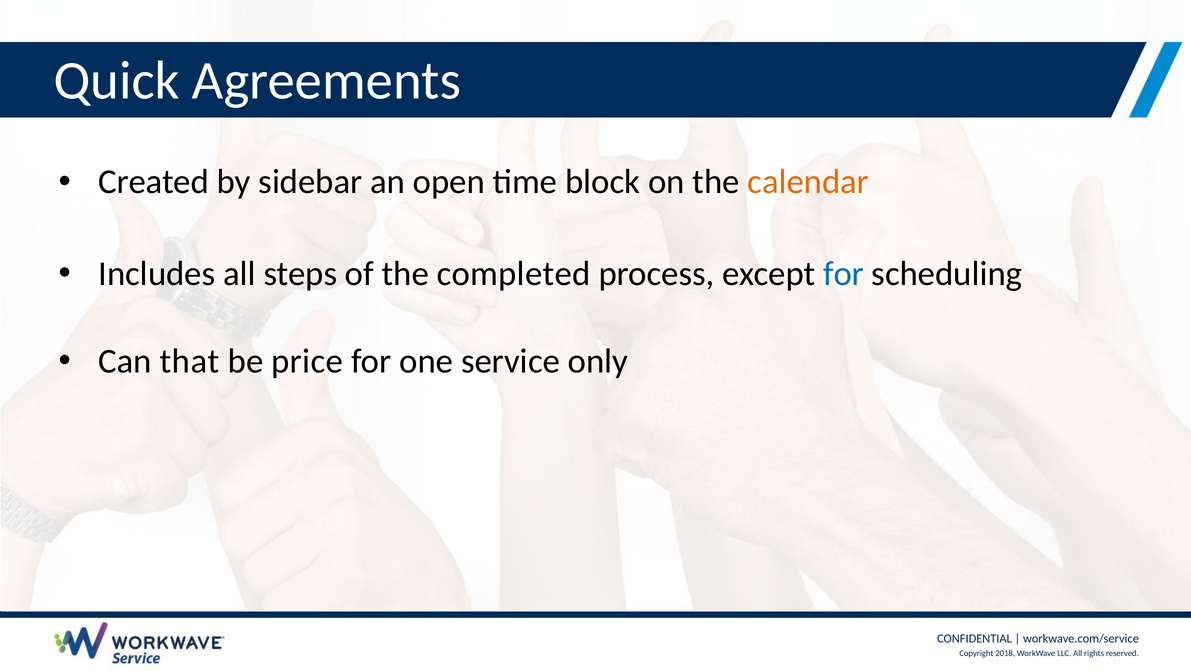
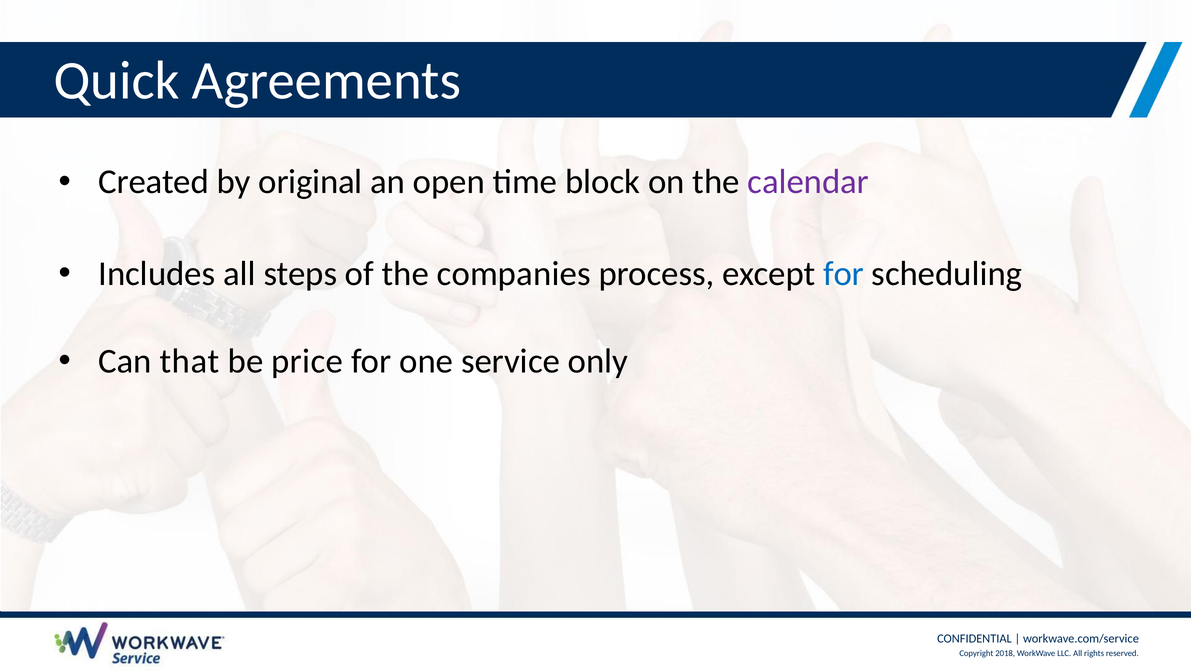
sidebar: sidebar -> original (310, 182)
calendar colour: orange -> purple (808, 182)
completed: completed -> companies (514, 274)
